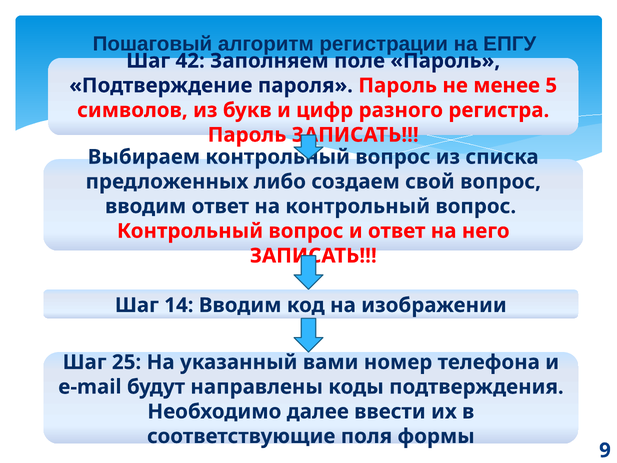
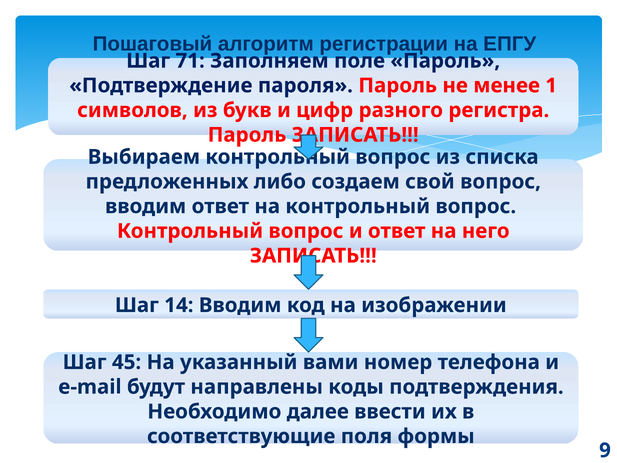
42: 42 -> 71 (190, 61)
5: 5 -> 1 (551, 85)
25: 25 -> 45 (127, 362)
